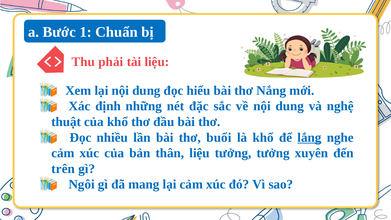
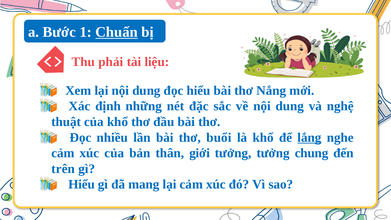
Chuẩn underline: none -> present (117, 32)
thân liệu: liệu -> giới (200, 153)
xuyên: xuyên -> chung (312, 153)
Ngôi: Ngôi -> Hiểu (82, 184)
